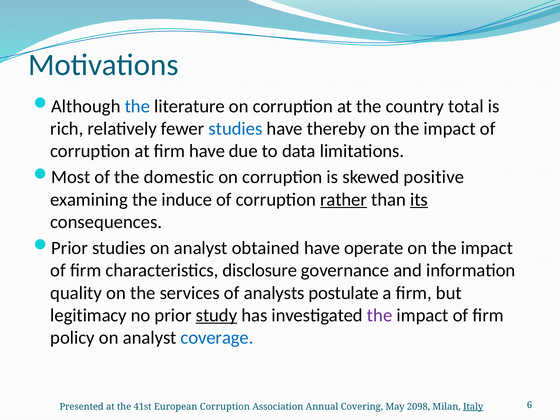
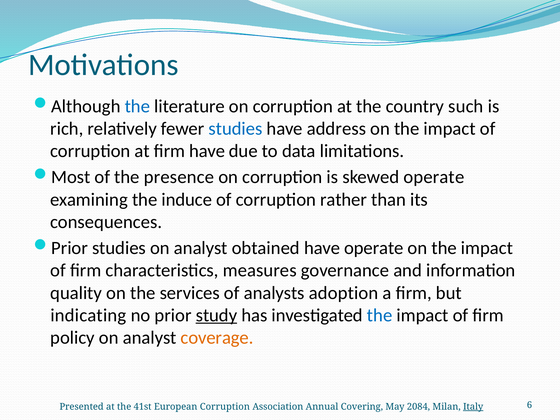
total: total -> such (466, 106)
thereby: thereby -> address (336, 129)
domestic: domestic -> presence (179, 177)
skewed positive: positive -> operate (434, 177)
rather underline: present -> none (344, 200)
its underline: present -> none (419, 200)
disclosure: disclosure -> measures (260, 270)
postulate: postulate -> adoption (344, 293)
legitimacy: legitimacy -> indicating (88, 315)
the colour: purple -> blue (380, 315)
coverage colour: blue -> orange (217, 338)
2098: 2098 -> 2084 (418, 407)
